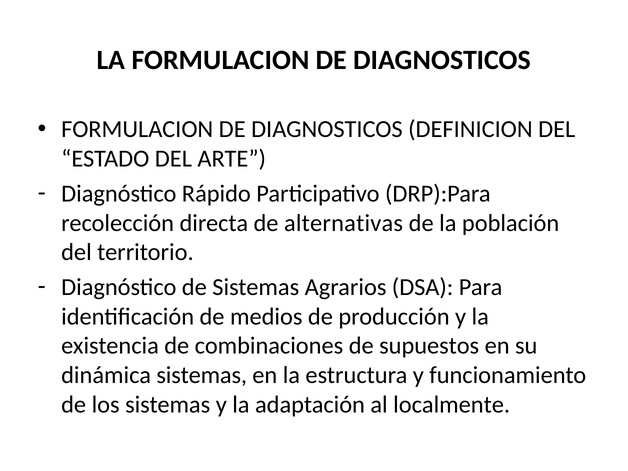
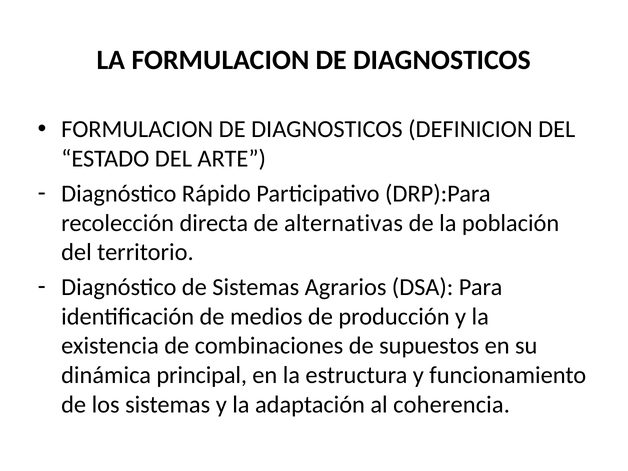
dinámica sistemas: sistemas -> principal (202, 375)
localmente: localmente -> coherencia (452, 404)
